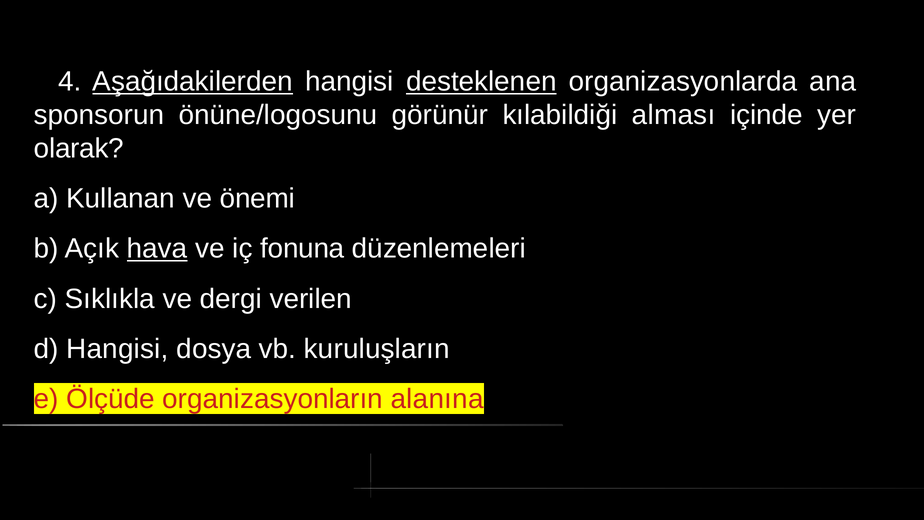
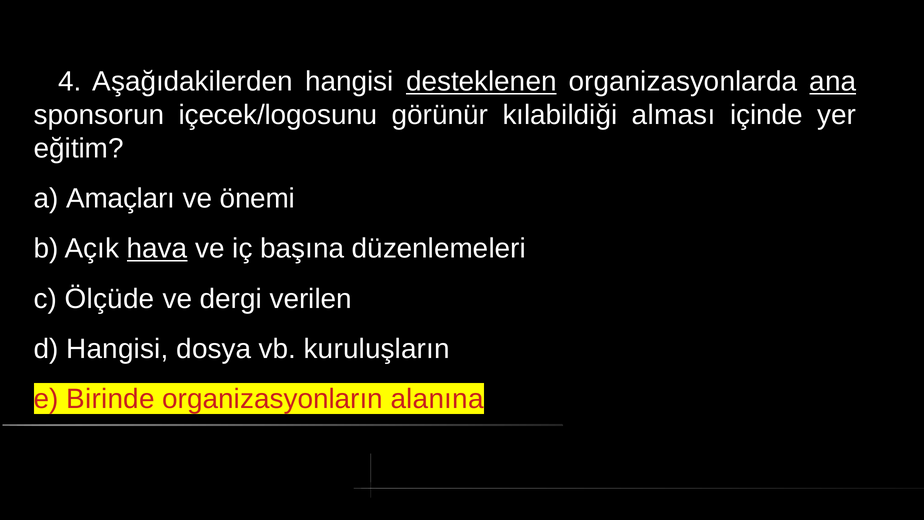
Aşağıdakilerden underline: present -> none (193, 82)
ana underline: none -> present (833, 82)
önüne/logosunu: önüne/logosunu -> içecek/logosunu (278, 115)
olarak: olarak -> eğitim (79, 149)
Kullanan: Kullanan -> Amaçları (121, 199)
fonuna: fonuna -> başına (302, 249)
Sıklıkla: Sıklıkla -> Ölçüde (110, 299)
Ölçüde: Ölçüde -> Birinde (110, 399)
